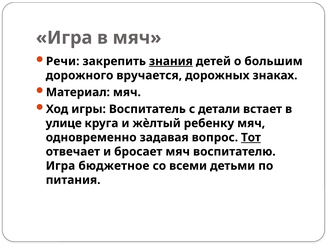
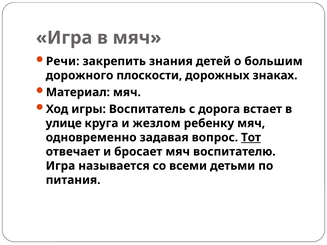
знания underline: present -> none (171, 61)
вручается: вручается -> плоскости (149, 76)
детали: детали -> дорога (219, 109)
жѐлтый: жѐлтый -> жезлом (157, 123)
бюджетное: бюджетное -> называется (114, 166)
